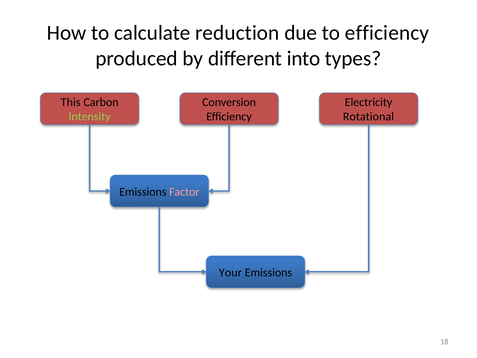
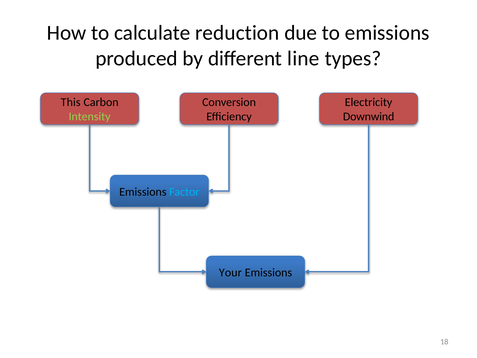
to efficiency: efficiency -> emissions (387, 33)
into: into -> line (303, 58)
Rotational: Rotational -> Downwind (369, 117)
Factor colour: pink -> light blue (184, 192)
